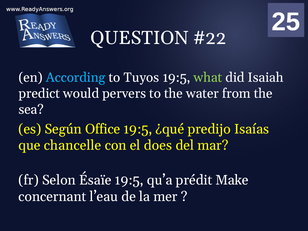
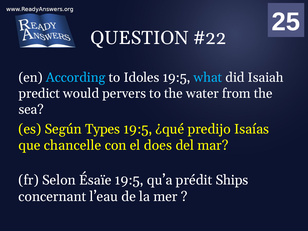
Tuyos: Tuyos -> Idoles (141, 78)
what colour: light green -> light blue (208, 78)
Office: Office -> Types (103, 129)
Make: Make -> Ships (232, 180)
